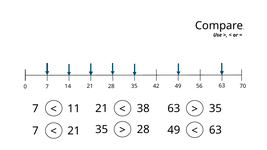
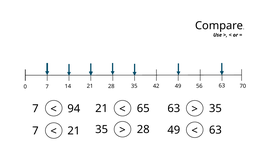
38: 38 -> 65 (143, 109)
11: 11 -> 94 (74, 109)
